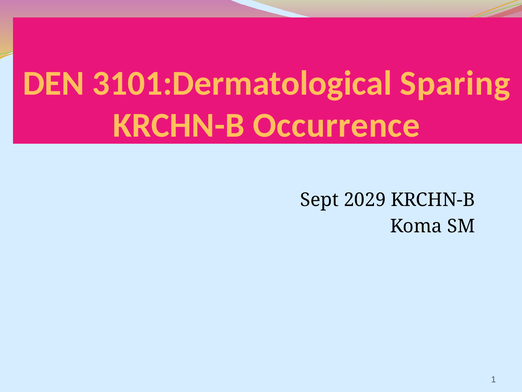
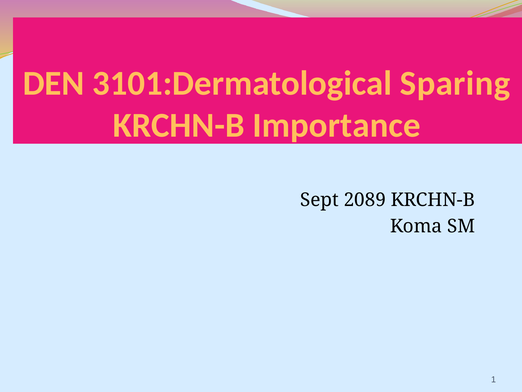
Occurrence: Occurrence -> Importance (337, 125)
2029: 2029 -> 2089 (365, 200)
